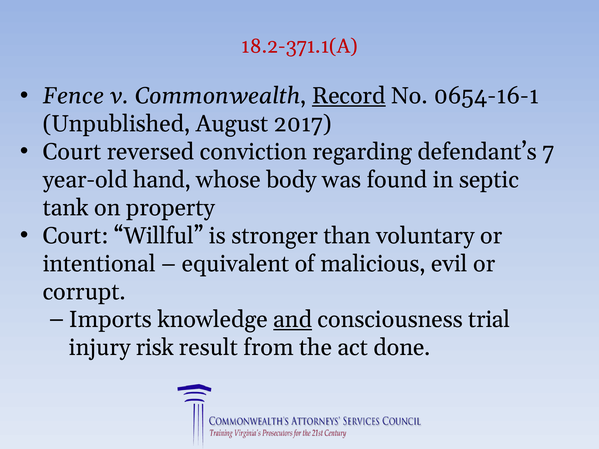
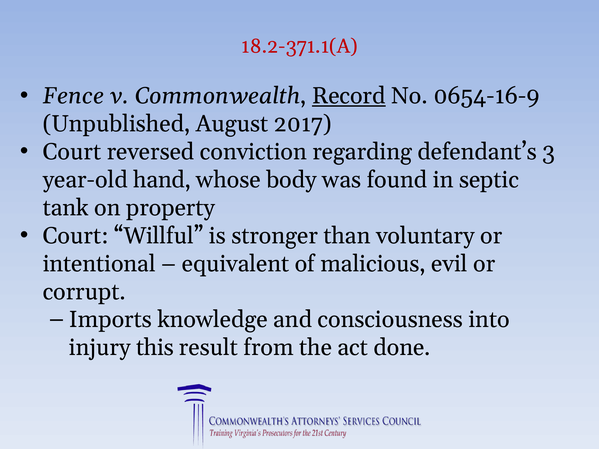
0654-16-1: 0654-16-1 -> 0654-16-9 (487, 96)
7: 7 -> 3 (549, 152)
and underline: present -> none (293, 320)
trial: trial -> into (489, 320)
risk: risk -> this (155, 348)
